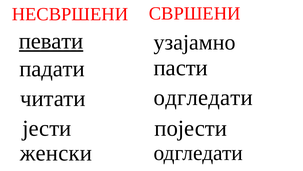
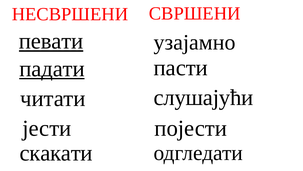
падати underline: none -> present (52, 69)
читати одгледати: одгледати -> слушајући (203, 97)
женски: женски -> скакати (56, 153)
